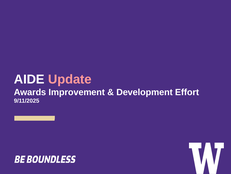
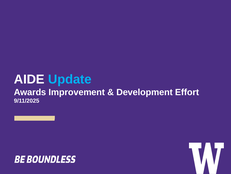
Update colour: pink -> light blue (70, 79)
